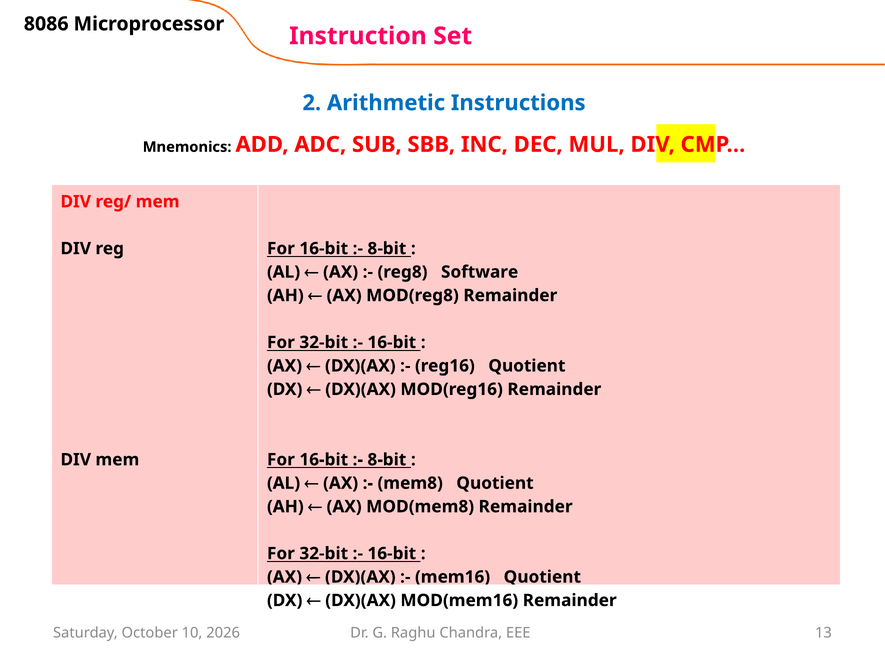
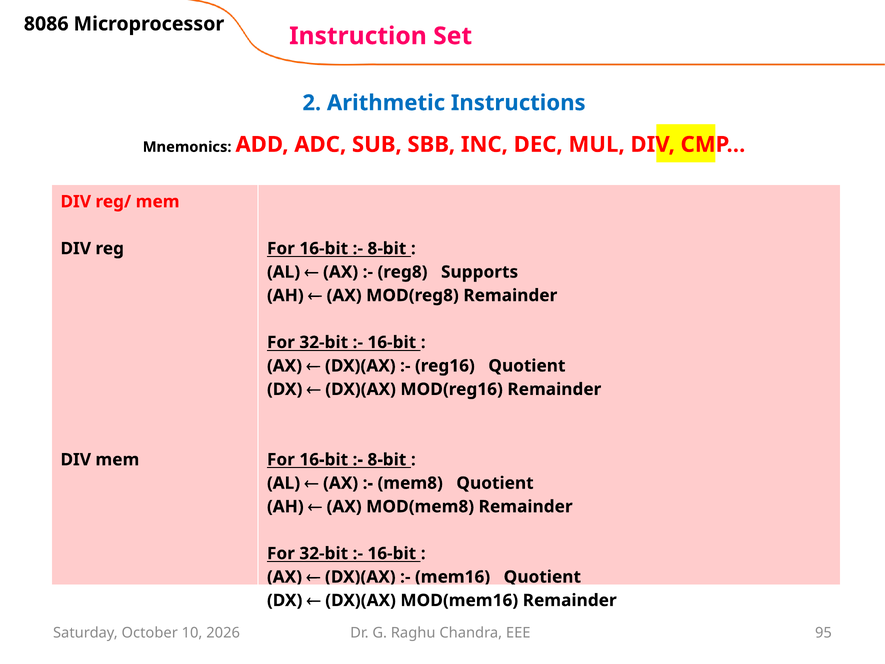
Software: Software -> Supports (480, 272)
13: 13 -> 95 (823, 633)
